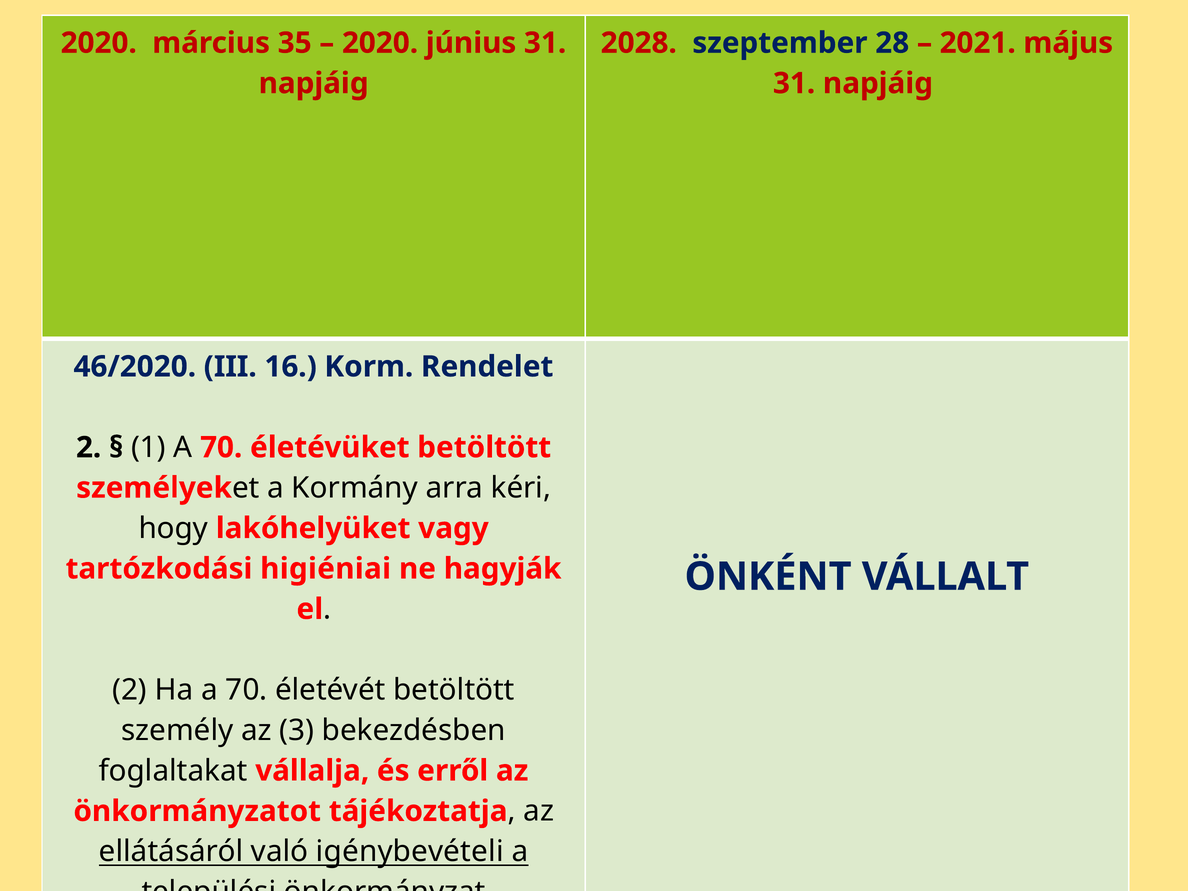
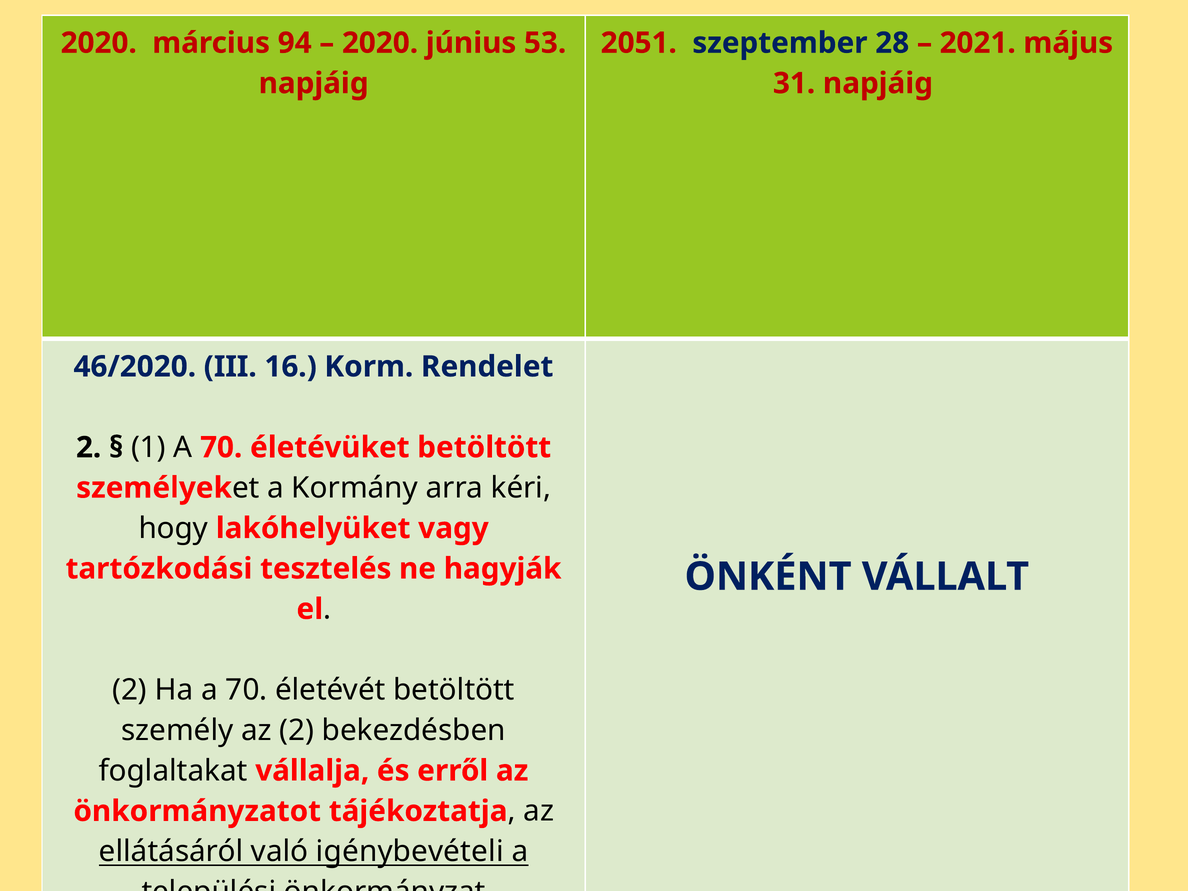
35: 35 -> 94 (295, 43)
június 31: 31 -> 53 (545, 43)
2028: 2028 -> 2051 (639, 43)
higiéniai: higiéniai -> tesztelés (326, 569)
az 3: 3 -> 2 (297, 730)
